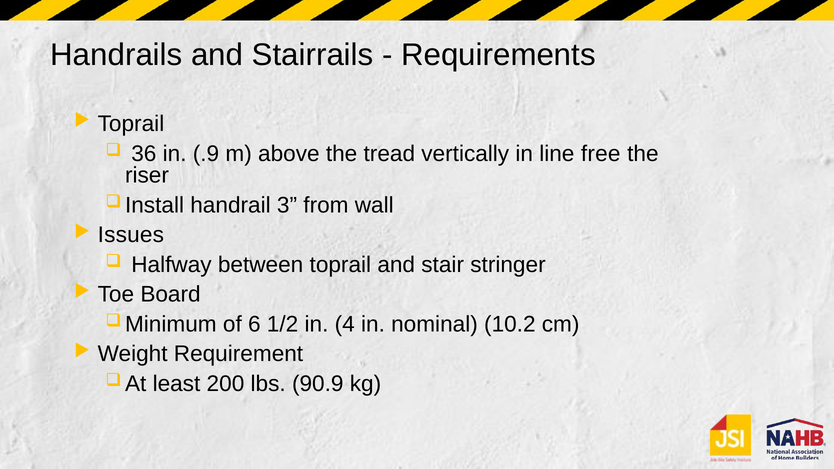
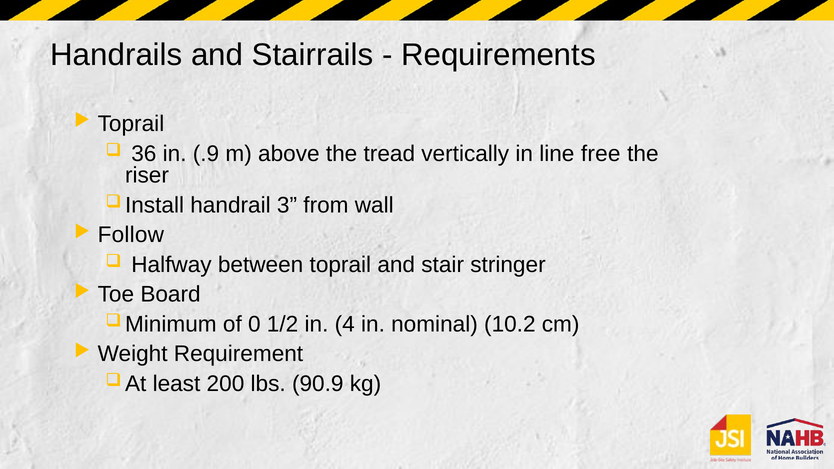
Issues: Issues -> Follow (131, 235)
6: 6 -> 0 (254, 324)
